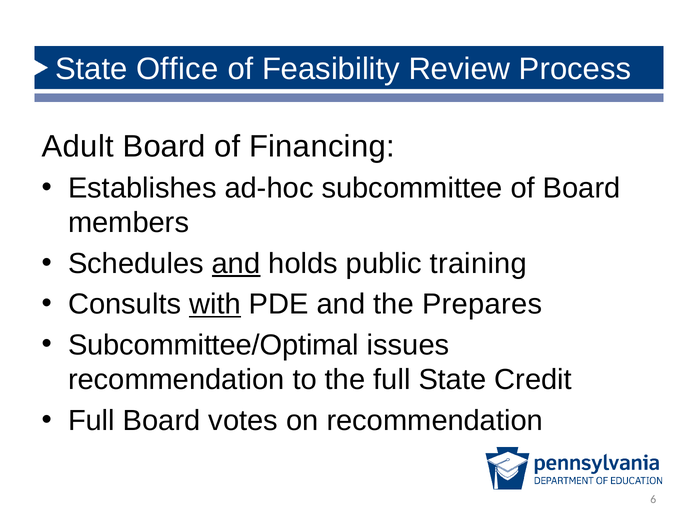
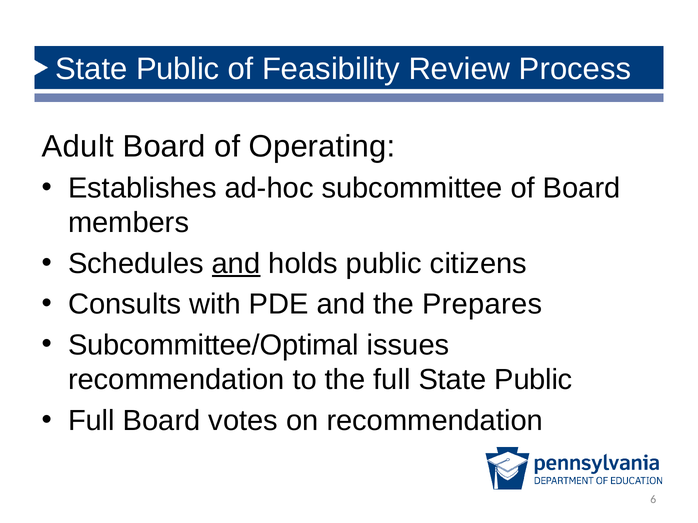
Office: Office -> Public (178, 69)
Financing: Financing -> Operating (322, 146)
training: training -> citizens (478, 264)
with underline: present -> none (215, 305)
full State Credit: Credit -> Public (533, 380)
